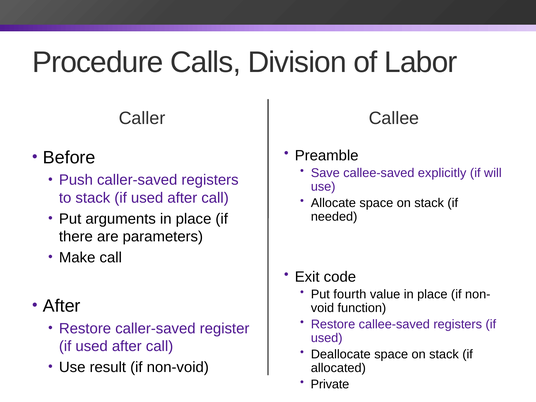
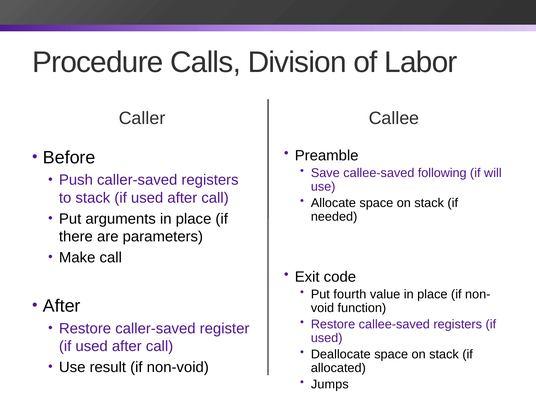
explicitly: explicitly -> following (442, 173)
Private: Private -> Jumps (330, 384)
